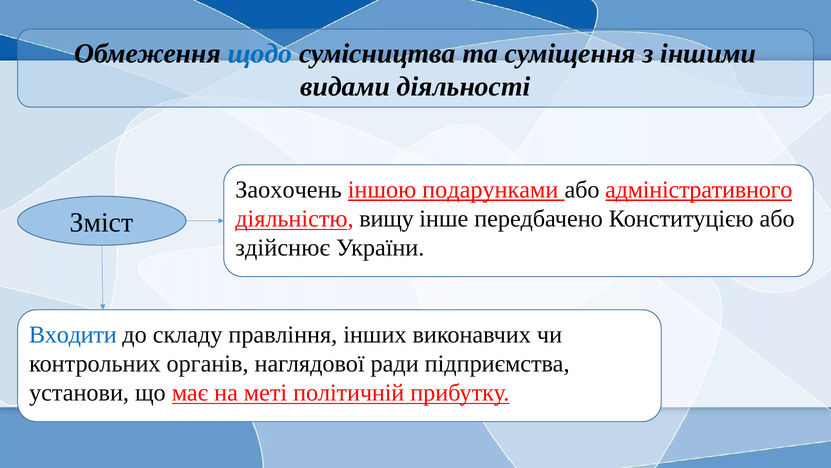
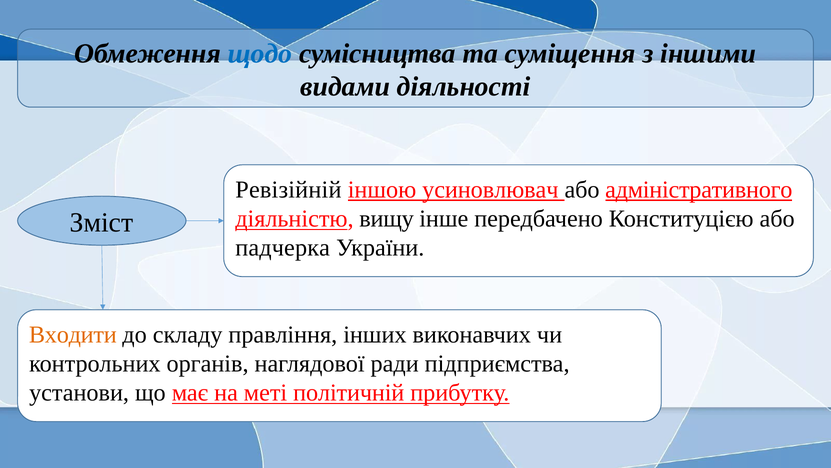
Заохочень: Заохочень -> Ревізійній (288, 189)
подарунками: подарунками -> усиновлювач (490, 189)
здійснює: здійснює -> падчерка (283, 248)
Входити colour: blue -> orange (73, 334)
